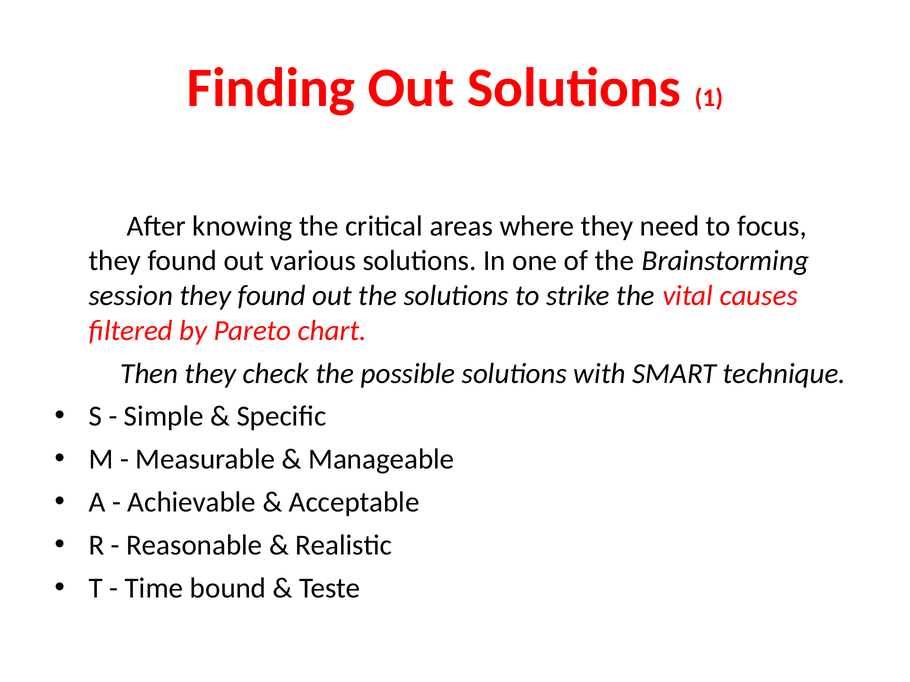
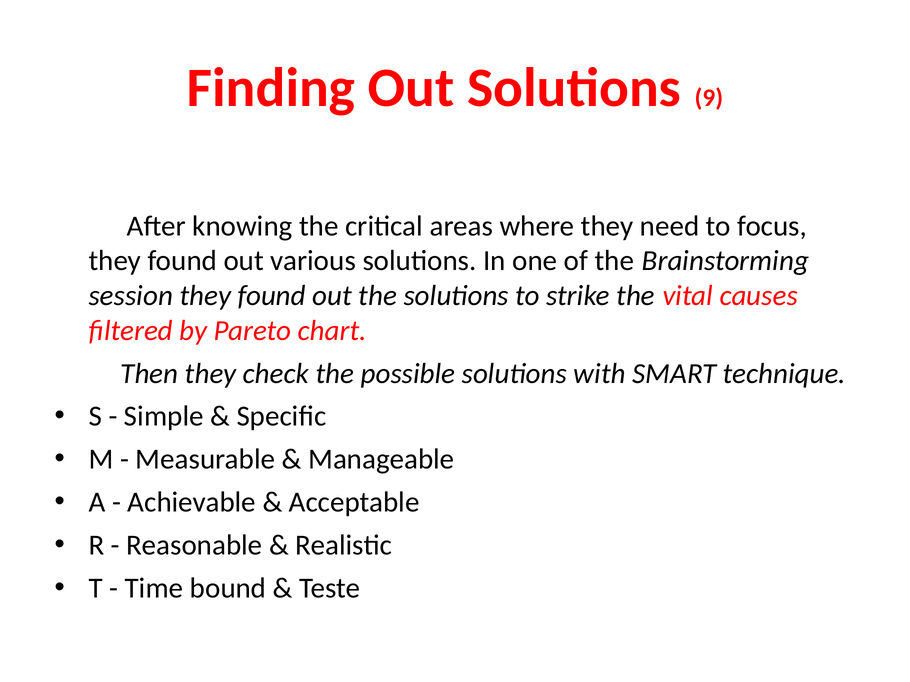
1: 1 -> 9 (709, 98)
